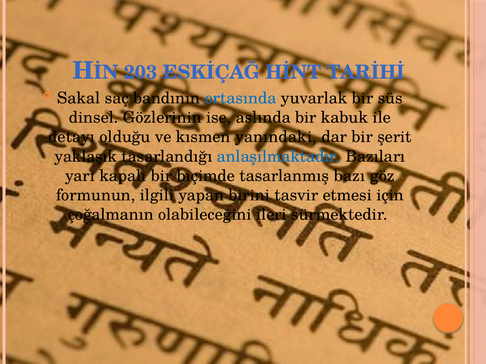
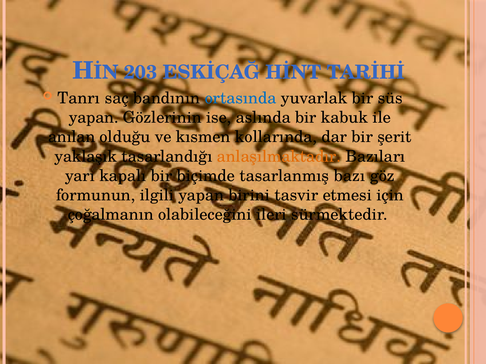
Sakal: Sakal -> Tanrı (79, 98)
dinsel: dinsel -> yapan (94, 118)
detayı: detayı -> anılan (72, 137)
yanındaki: yanındaki -> kollarında (276, 137)
anlaşılmaktadır colour: blue -> orange (279, 157)
